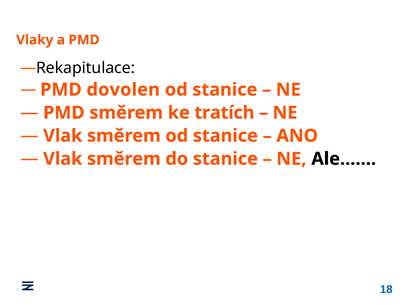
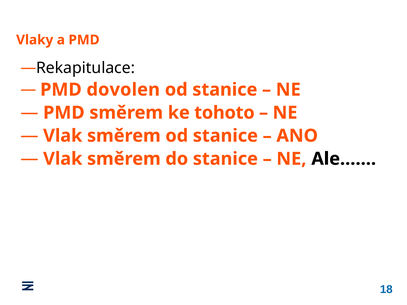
tratích: tratích -> tohoto (224, 113)
